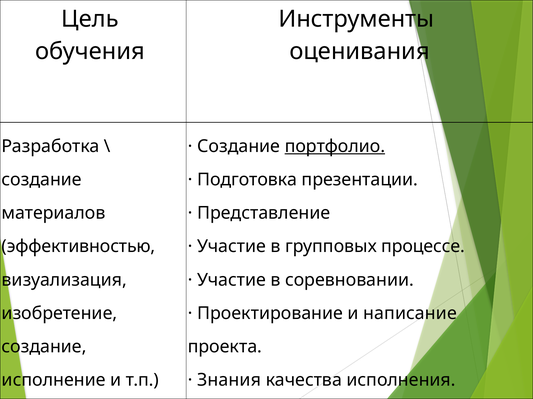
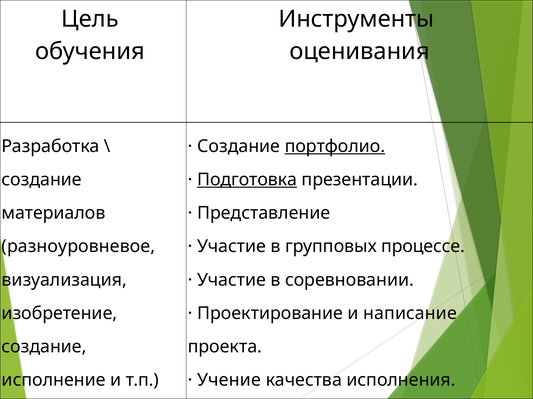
Подготовка underline: none -> present (247, 180)
эффективностью: эффективностью -> разноуровневое (78, 247)
Знания: Знания -> Учение (229, 381)
